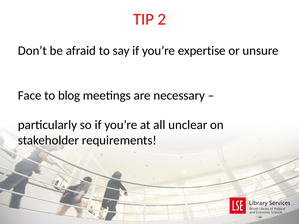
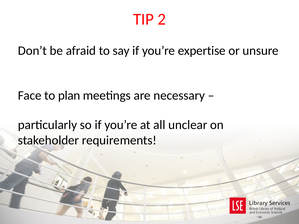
blog: blog -> plan (69, 96)
